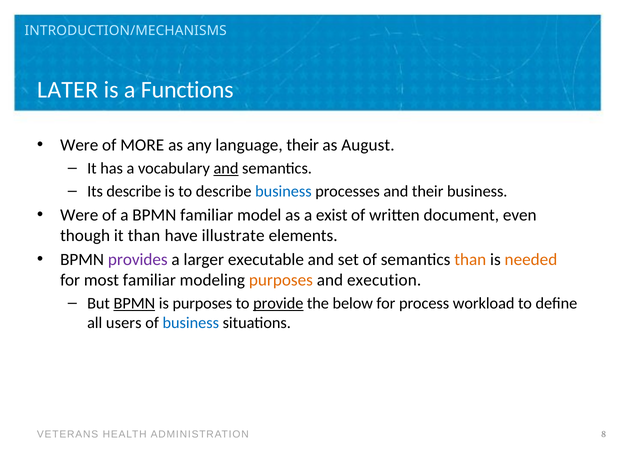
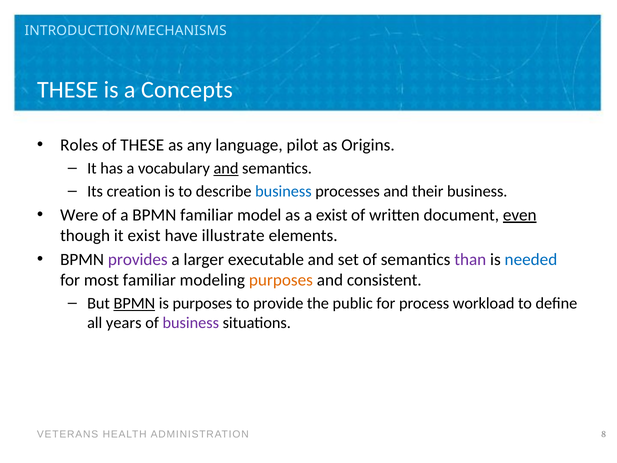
LATER: LATER -> THESE (68, 90)
Functions: Functions -> Concepts (187, 90)
Were: Were -> Roles (79, 145)
of MORE: MORE -> THESE (142, 145)
language their: their -> pilot (303, 145)
August: August -> Origins (368, 145)
Its describe: describe -> creation (134, 191)
even underline: none -> present (520, 215)
it than: than -> exist (144, 235)
than colour: orange -> purple (470, 259)
needed colour: orange -> blue (531, 259)
execution: execution -> consistent (384, 280)
provide underline: present -> none (278, 303)
below: below -> public (353, 303)
users: users -> years (124, 323)
business colour: blue -> purple (191, 323)
